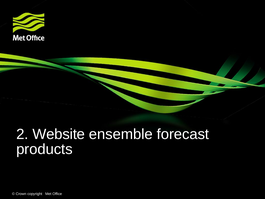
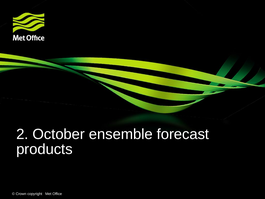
Website: Website -> October (59, 134)
